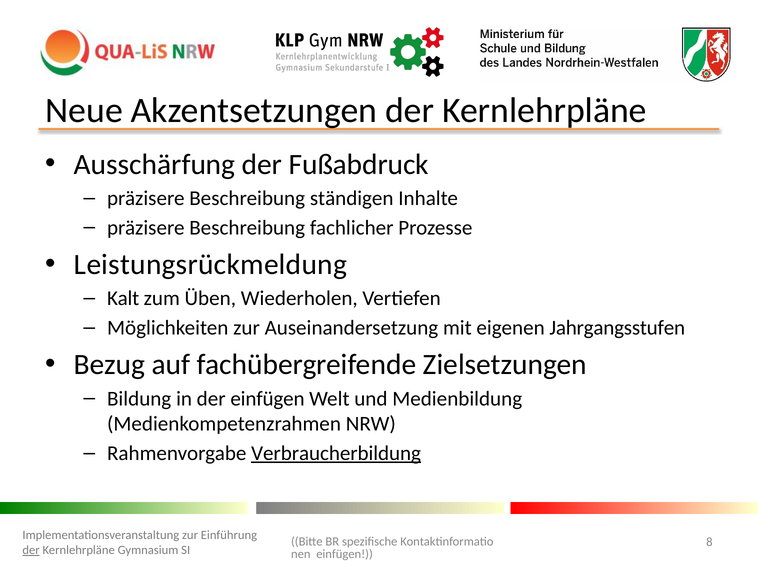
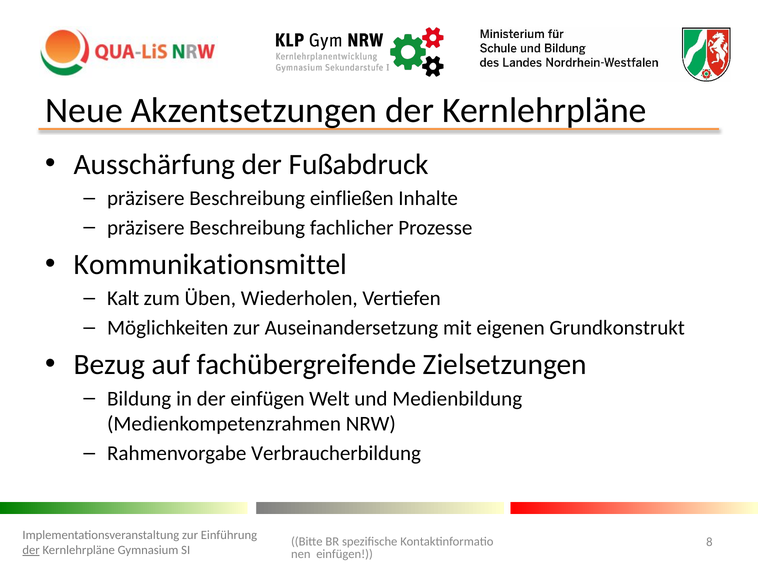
ständigen: ständigen -> einfließen (352, 198)
Leistungsrückmeldung: Leistungsrückmeldung -> Kommunikationsmittel (211, 265)
Jahrgangsstufen: Jahrgangsstufen -> Grundkonstrukt (617, 328)
Verbraucherbildung underline: present -> none (336, 454)
